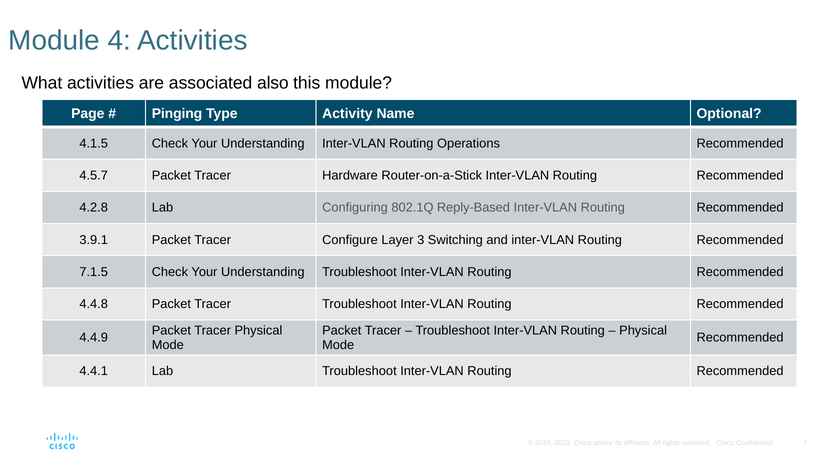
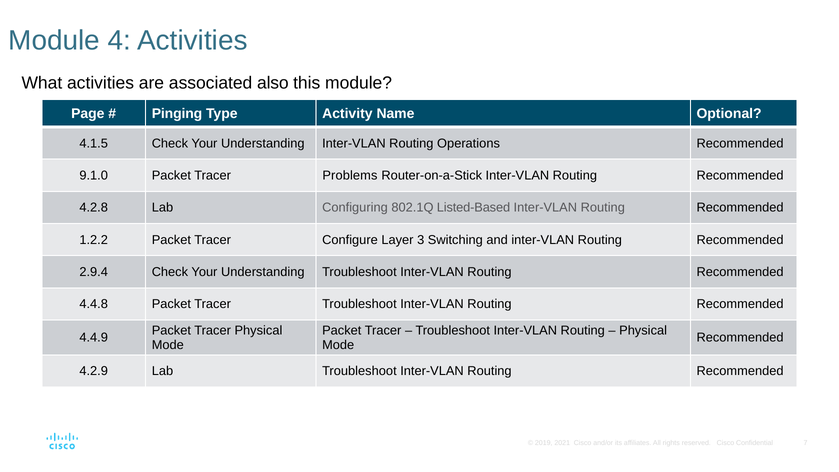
4.5.7: 4.5.7 -> 9.1.0 (94, 175)
Hardware: Hardware -> Problems (350, 175)
Reply-Based: Reply-Based -> Listed-Based (473, 208)
3.9.1: 3.9.1 -> 1.2.2 (94, 240)
7.1.5: 7.1.5 -> 2.9.4 (94, 272)
4.4.1: 4.4.1 -> 4.2.9 (94, 371)
